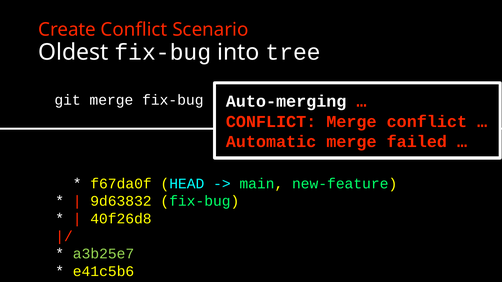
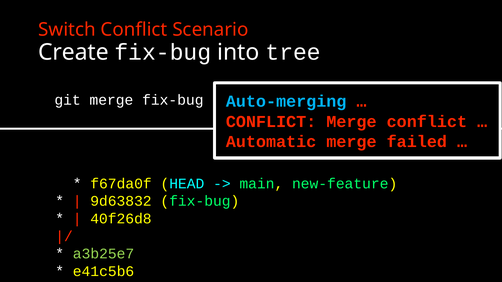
Create: Create -> Switch (67, 30)
Oldest: Oldest -> Create (73, 52)
Auto-merging colour: white -> light blue (286, 102)
